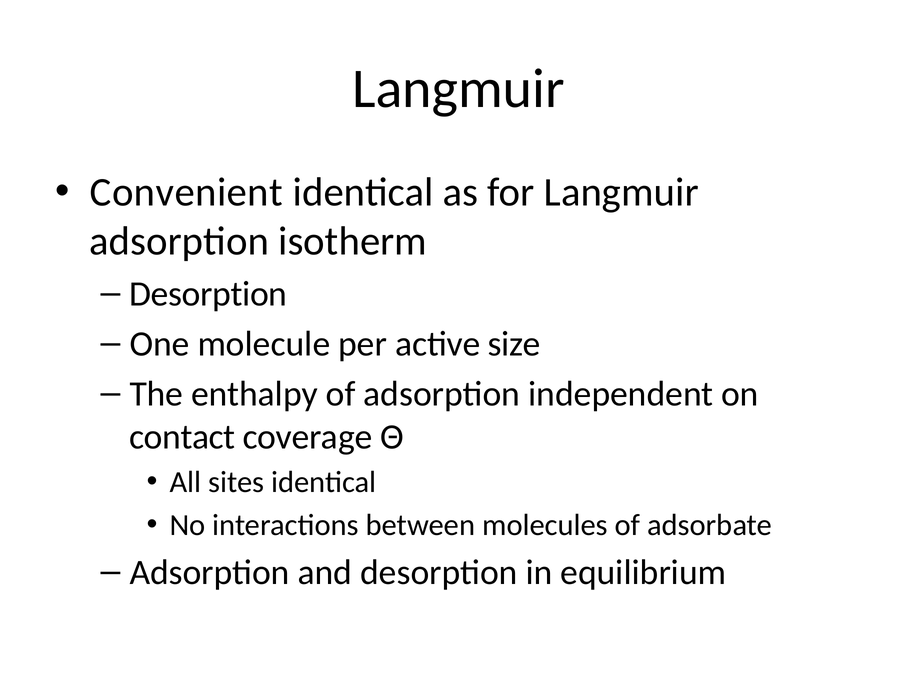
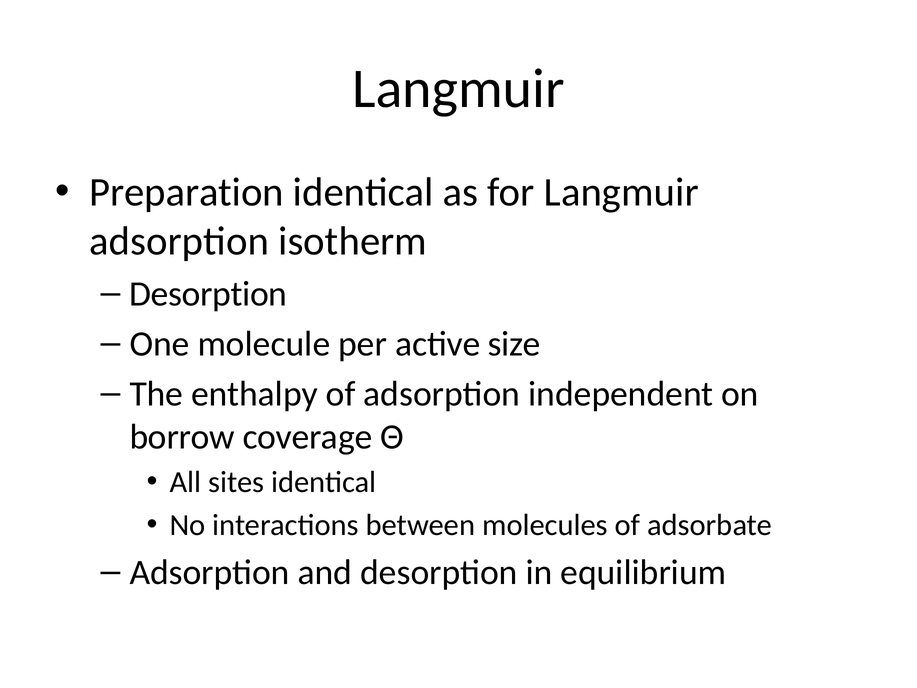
Convenient: Convenient -> Preparation (187, 192)
contact: contact -> borrow (182, 437)
